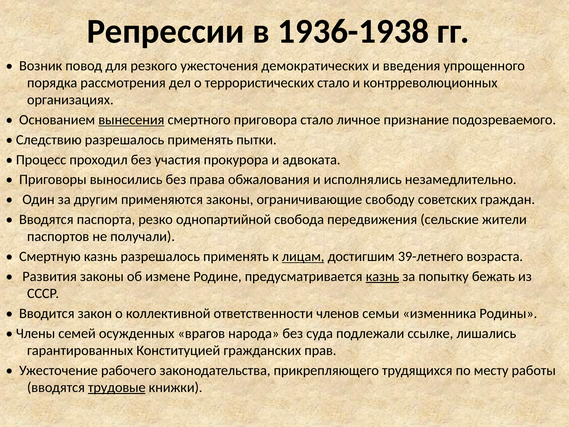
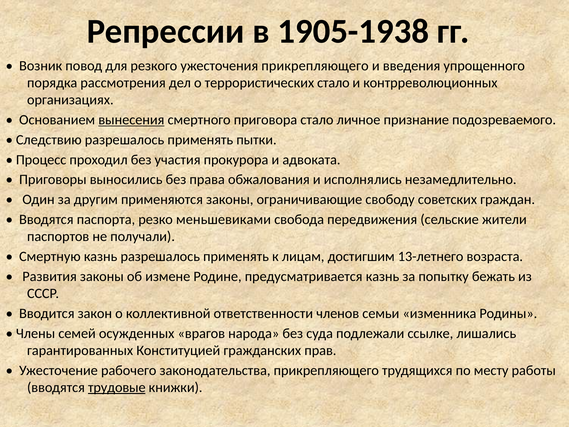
1936-1938: 1936-1938 -> 1905-1938 (353, 31)
ужесточения демократических: демократических -> прикрепляющего (315, 66)
однопартийной: однопартийной -> меньшевиками (223, 219)
лицам underline: present -> none (303, 256)
39-летнего: 39-летнего -> 13-летнего (431, 256)
казнь underline: present -> none (382, 276)
